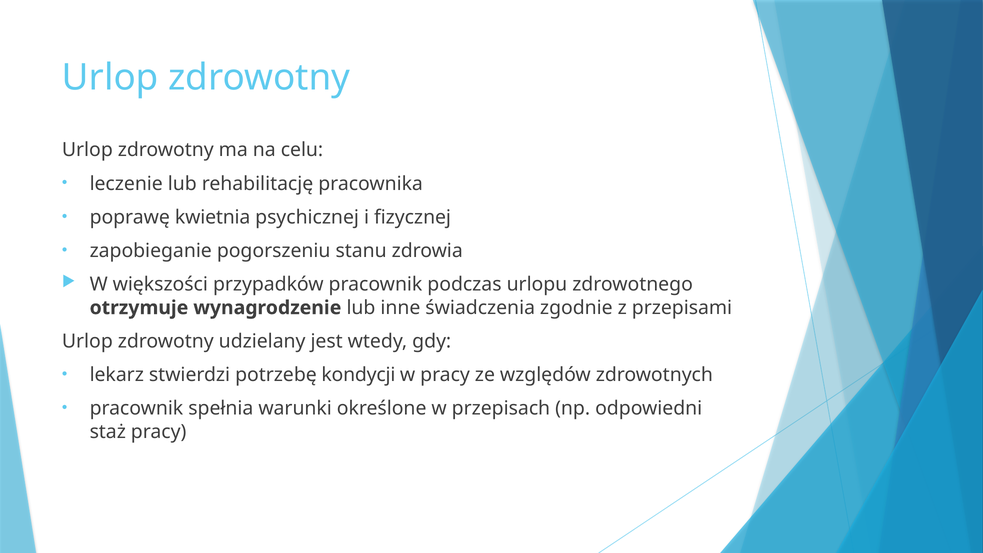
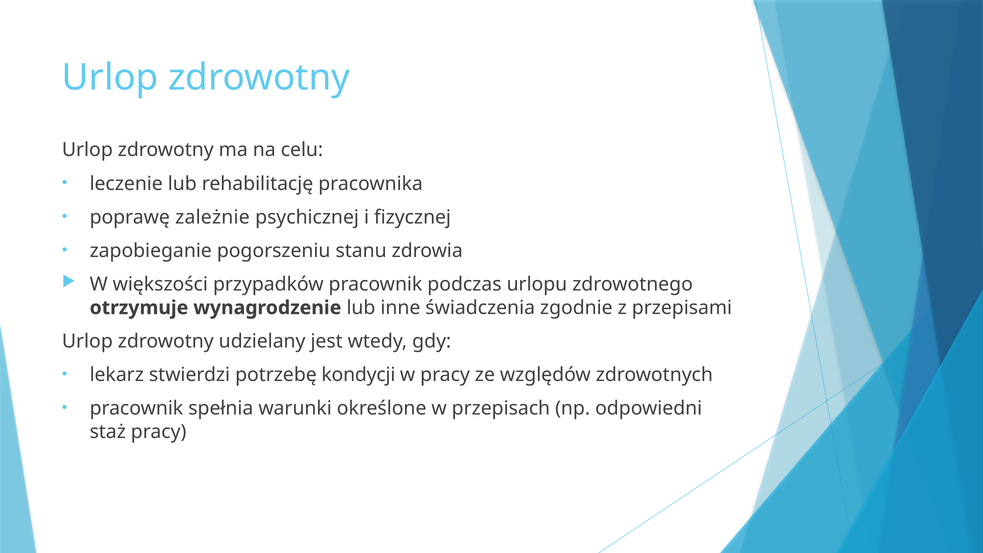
kwietnia: kwietnia -> zależnie (212, 217)
